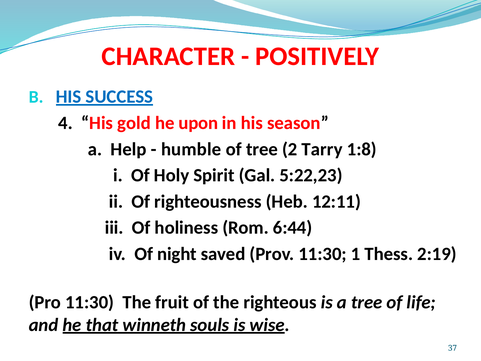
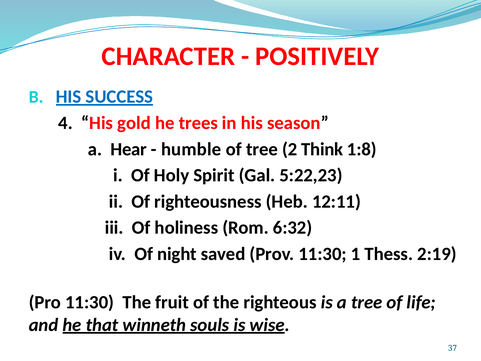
upon: upon -> trees (198, 123)
Help: Help -> Hear (129, 149)
Tarry: Tarry -> Think (322, 149)
6:44: 6:44 -> 6:32 (293, 228)
